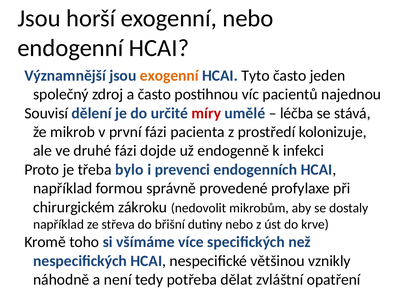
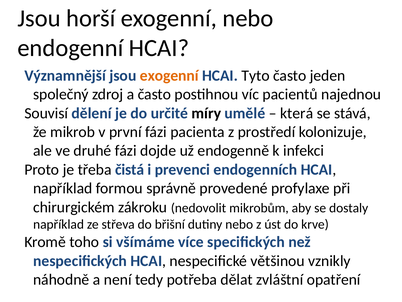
míry colour: red -> black (206, 113)
léčba: léčba -> která (297, 113)
bylo: bylo -> čistá (130, 169)
